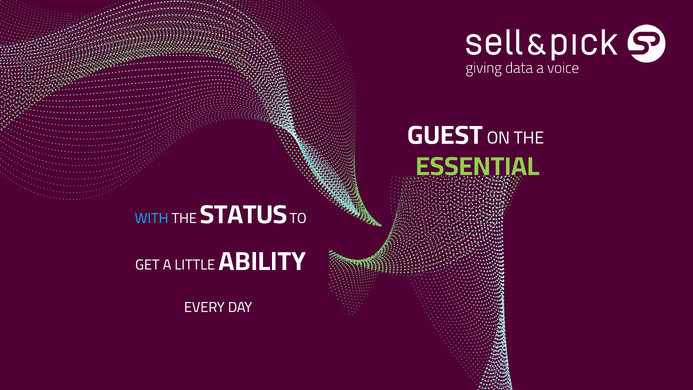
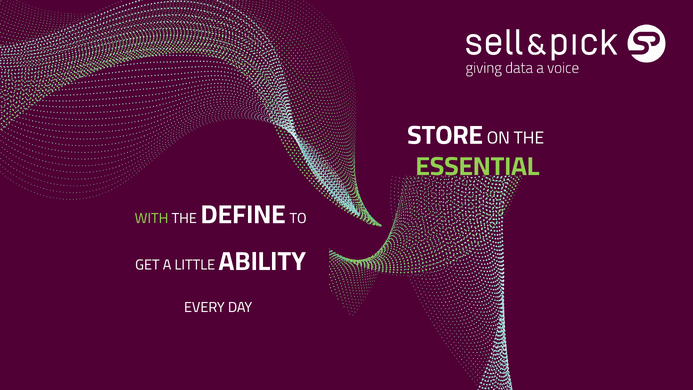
GUEST: GUEST -> STORE (445, 135)
WITH colour: light blue -> light green (152, 218)
STATUS: STATUS -> DEFINE (243, 215)
